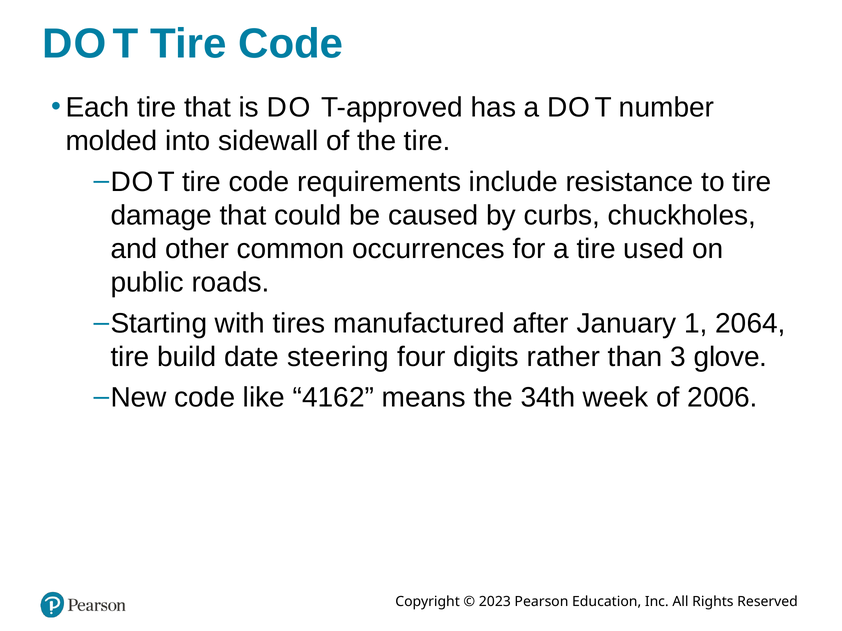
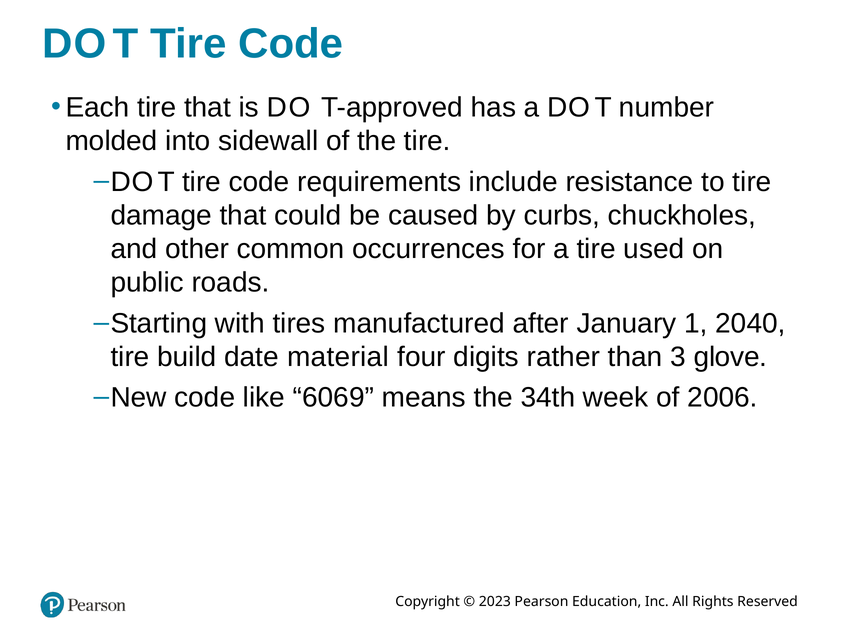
2064: 2064 -> 2040 (750, 324)
steering: steering -> material (338, 357)
4162: 4162 -> 6069 (333, 398)
